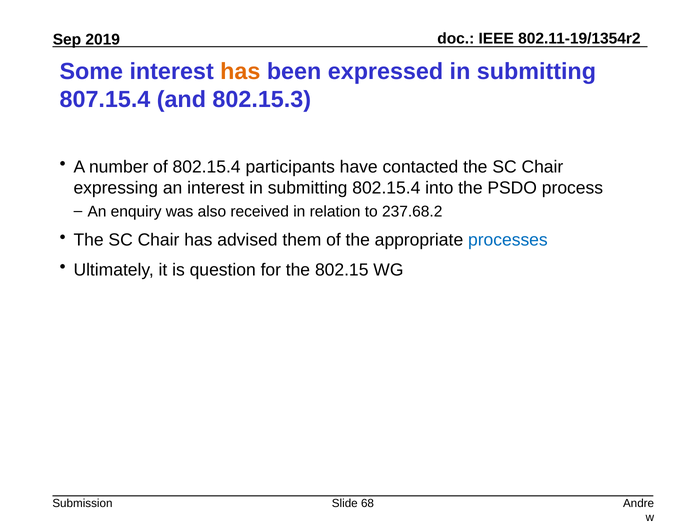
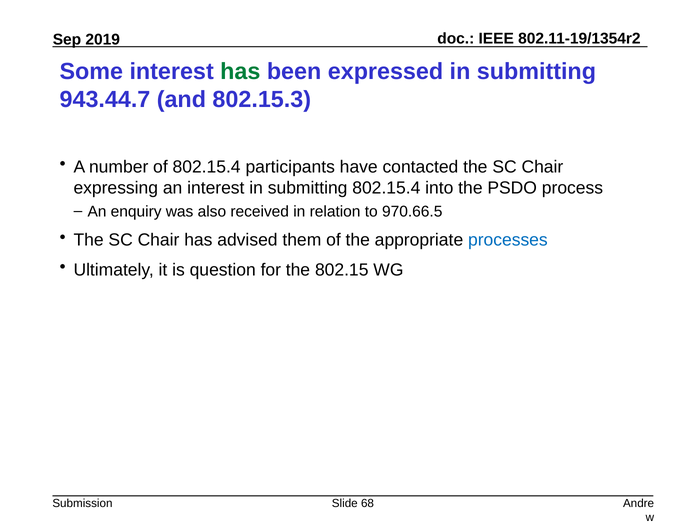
has colour: orange -> green (240, 72)
807.15.4: 807.15.4 -> 943.44.7 (105, 100)
237.68.2: 237.68.2 -> 970.66.5 (412, 211)
